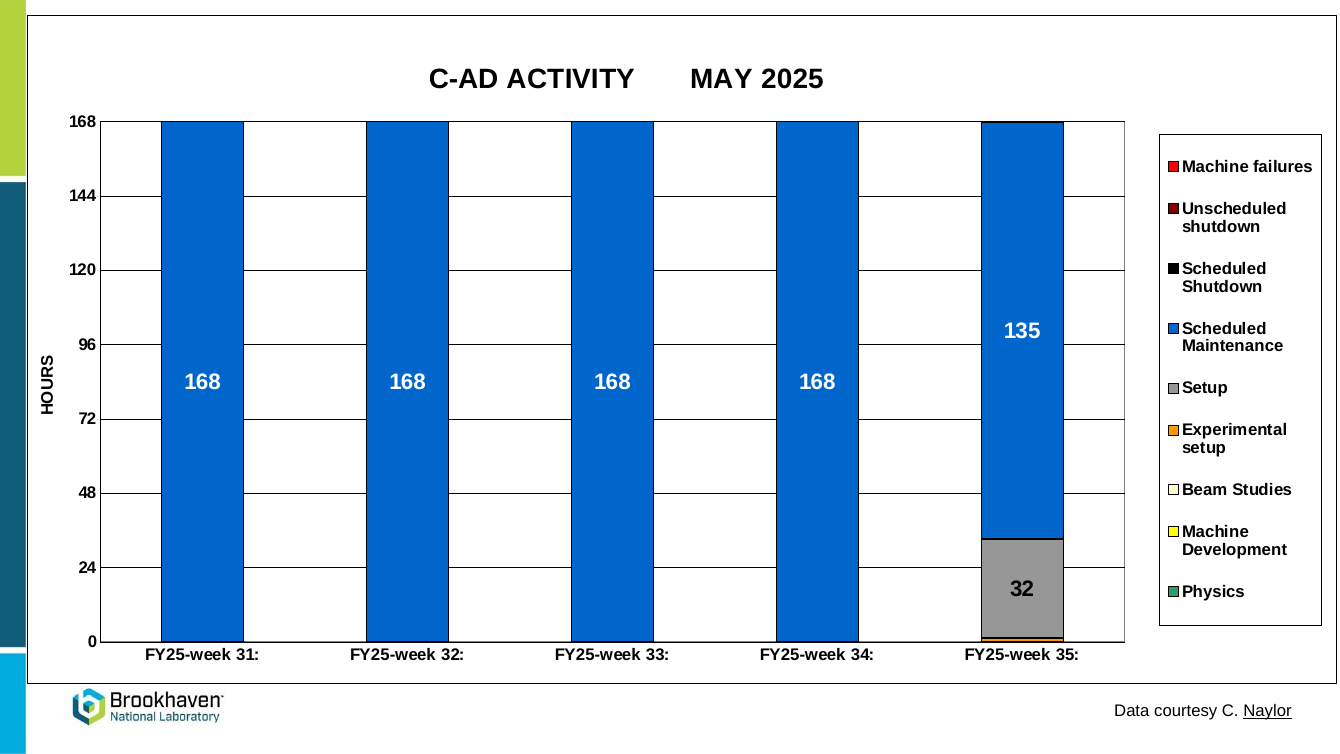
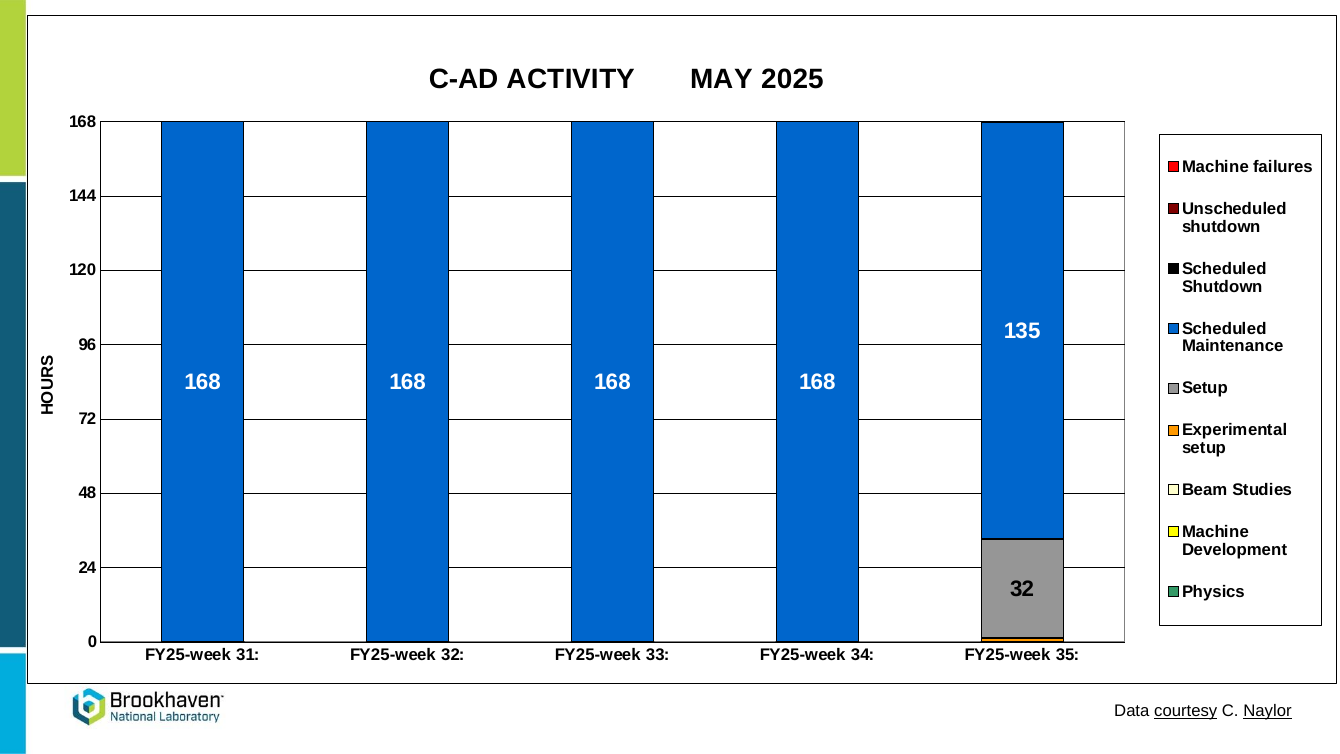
courtesy underline: none -> present (1186, 711)
